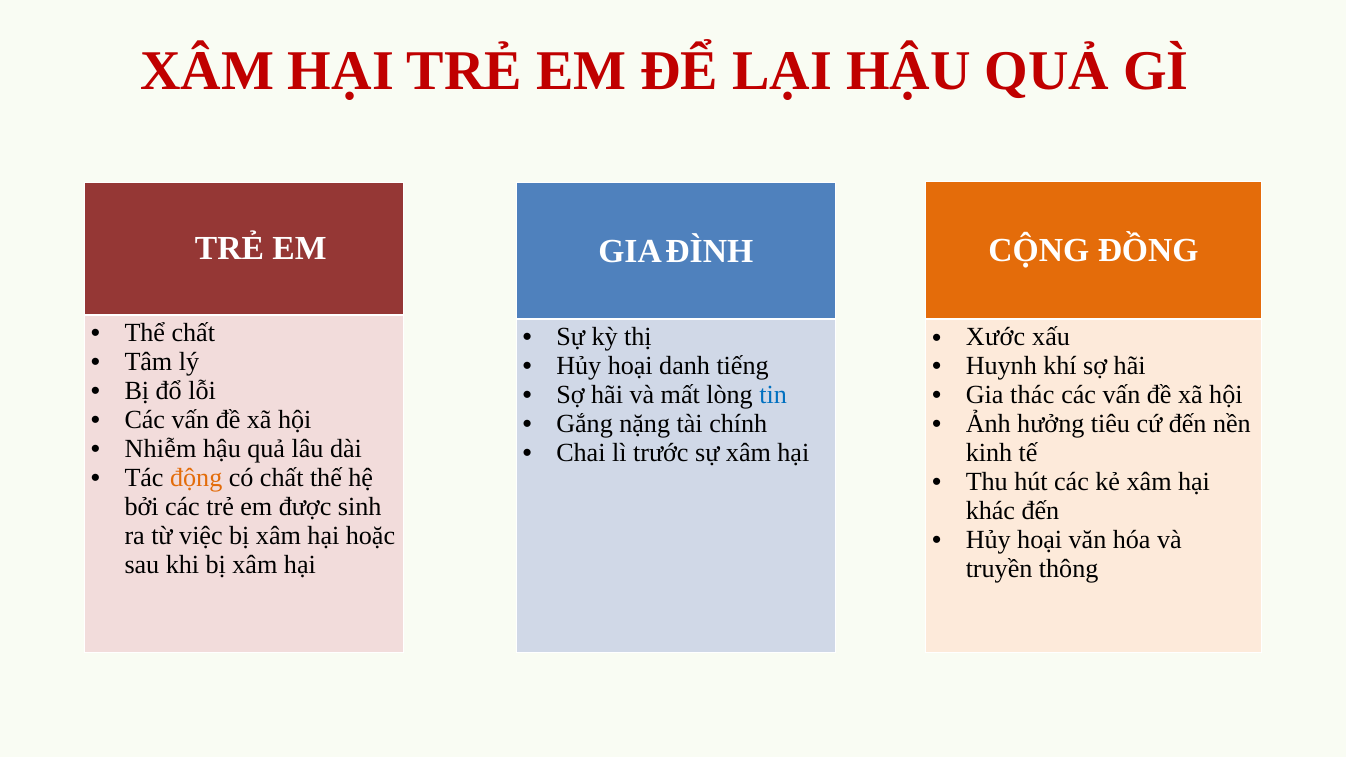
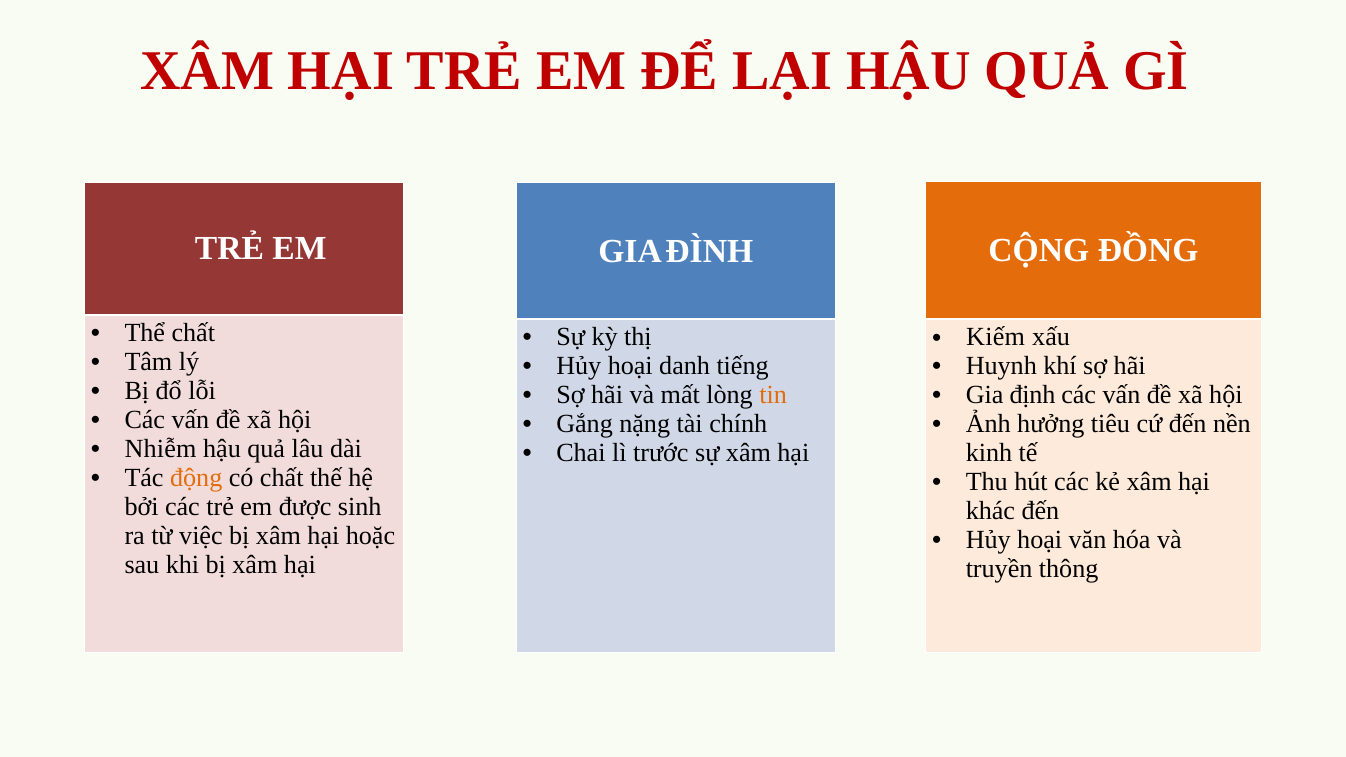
Xước: Xước -> Kiếm (996, 337)
tin colour: blue -> orange (773, 395)
thác: thác -> định (1033, 395)
